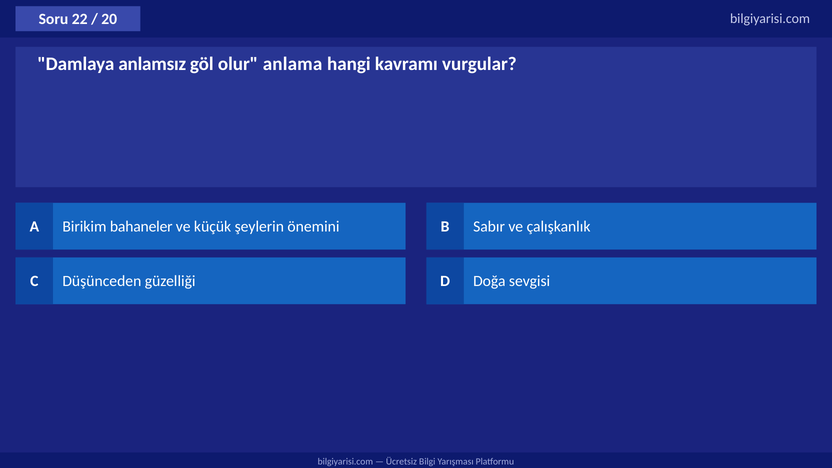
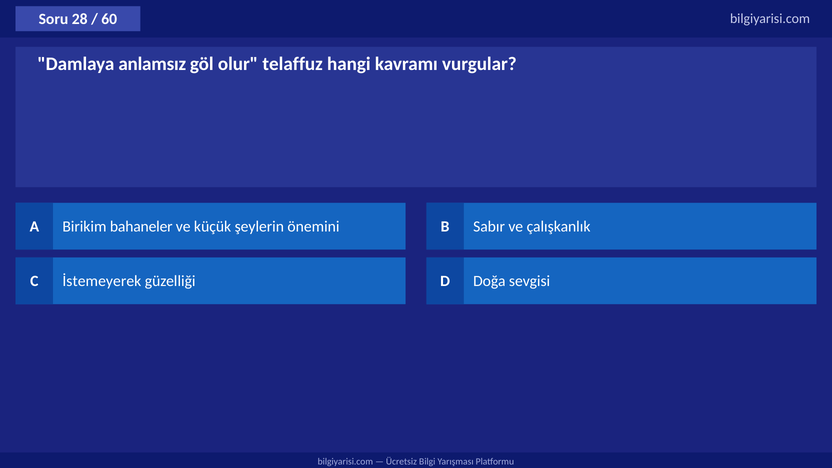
22: 22 -> 28 (80, 19)
20: 20 -> 60 (109, 19)
anlama: anlama -> telaffuz (293, 64)
Düşünceden: Düşünceden -> İstemeyerek (102, 281)
